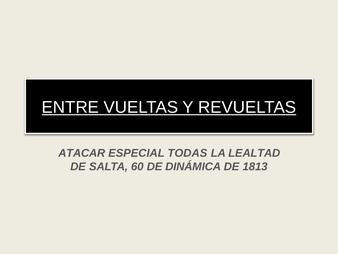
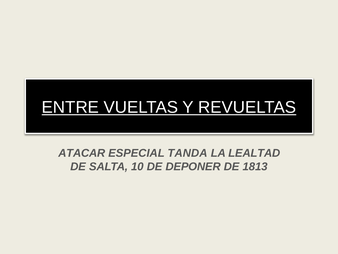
TODAS: TODAS -> TANDA (188, 153)
60: 60 -> 10 (137, 166)
DINÁMICA: DINÁMICA -> DEPONER (193, 166)
